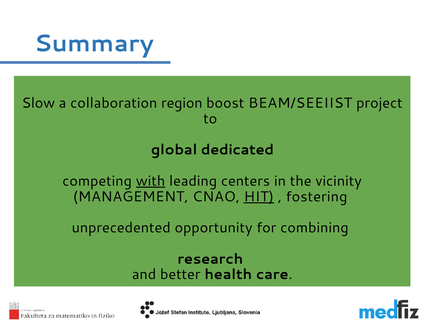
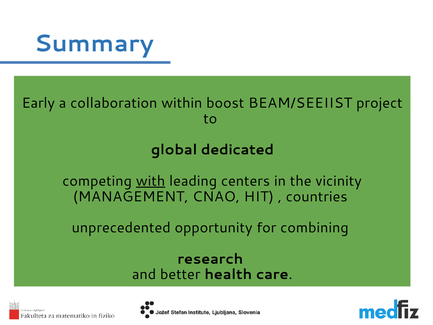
Slow: Slow -> Early (38, 103)
region: region -> within (182, 103)
HIT underline: present -> none (259, 196)
fostering: fostering -> countries (317, 196)
